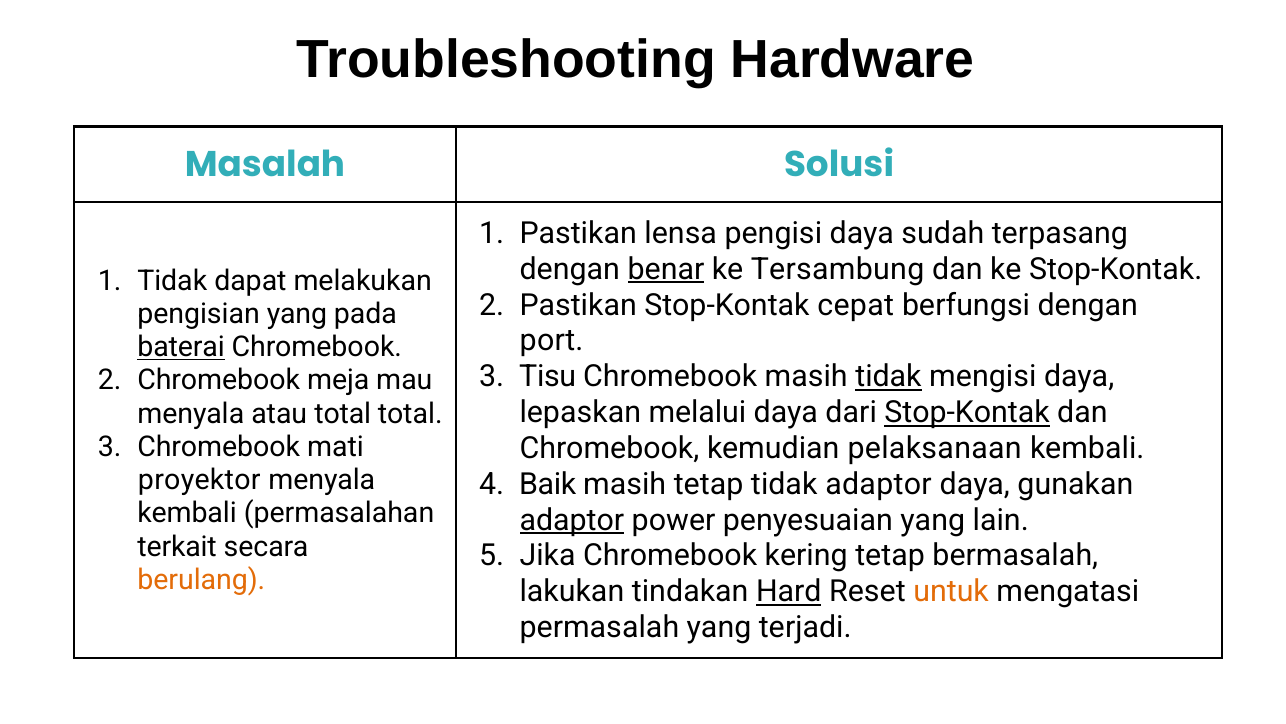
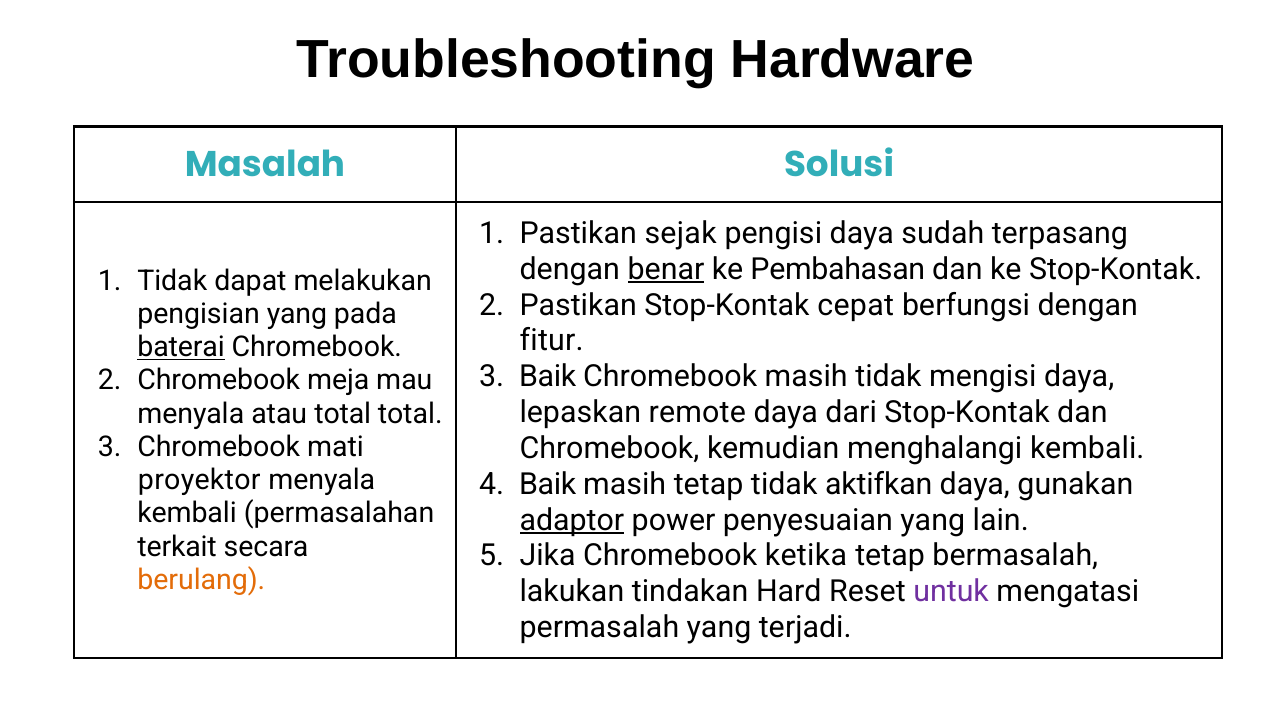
lensa: lensa -> sejak (681, 233)
Tersambung: Tersambung -> Pembahasan (838, 269)
port: port -> fitur (552, 341)
Tisu: Tisu -> Baik (548, 376)
tidak underline: present -> none (888, 376)
melalui: melalui -> remote (697, 412)
Stop-Kontak underline: present -> none (967, 412)
pelaksanaan: pelaksanaan -> menghalangi (935, 448)
tidak adaptor: adaptor -> aktifkan (879, 484)
kering: kering -> ketika (806, 555)
Hard underline: present -> none (789, 591)
untuk colour: orange -> purple (951, 591)
